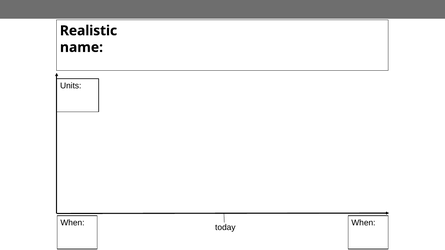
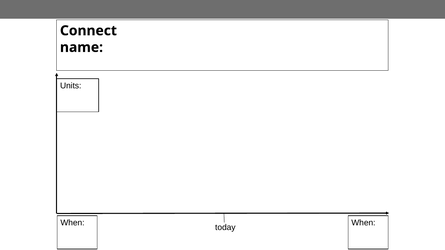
Realistic: Realistic -> Connect (88, 31)
